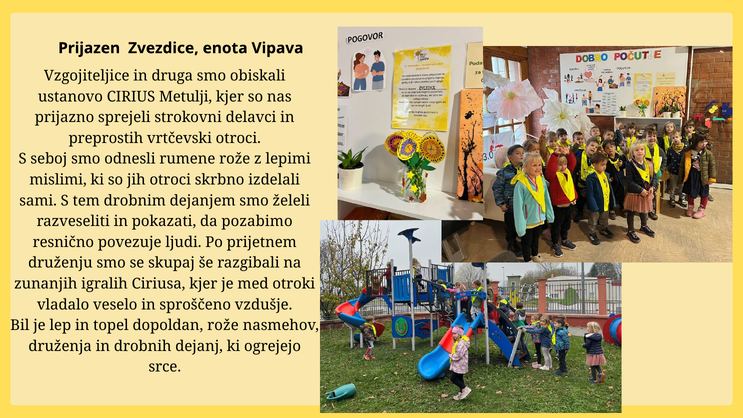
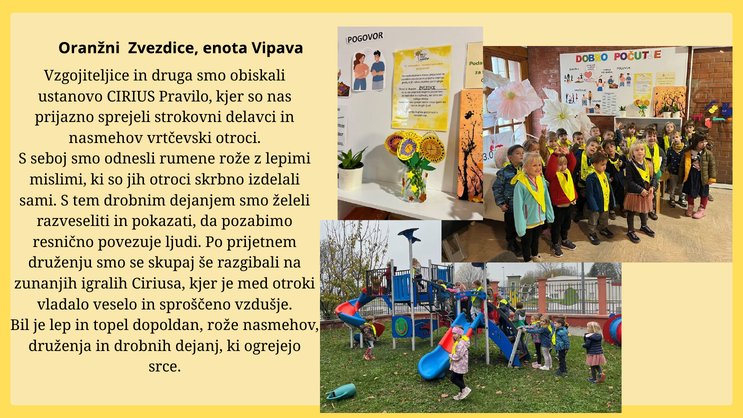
Prijazen: Prijazen -> Oranžni (89, 48)
Metulji: Metulji -> Pravilo (186, 97)
preprostih: preprostih -> nasmehov (106, 138)
